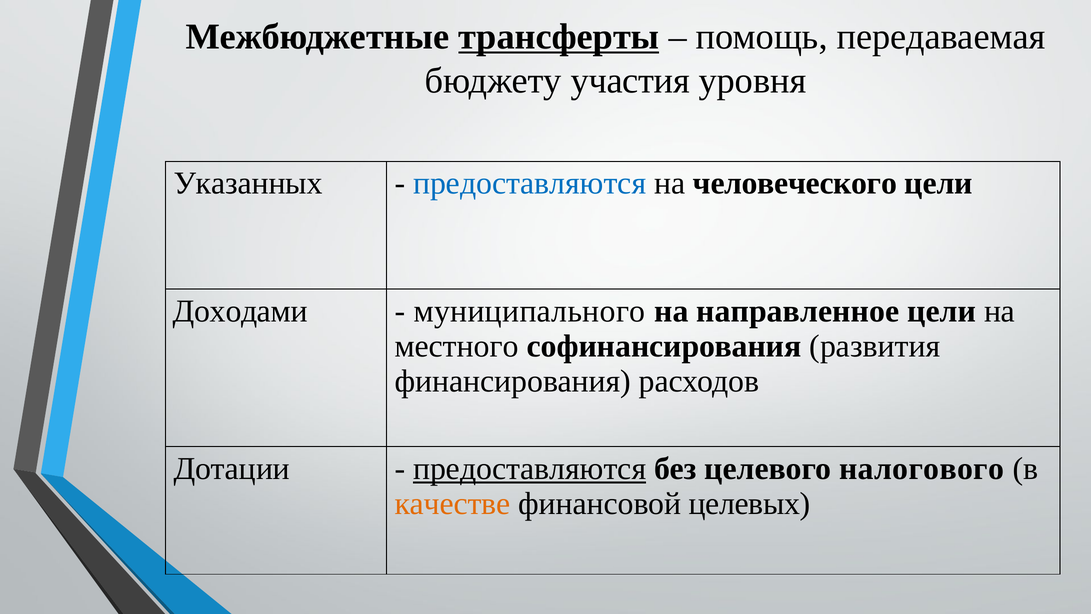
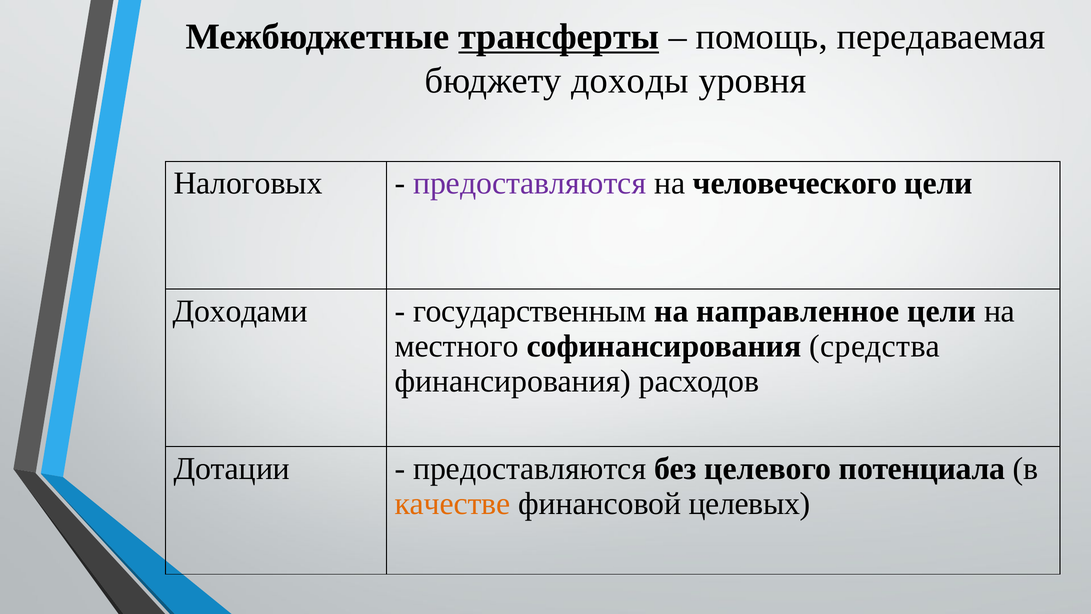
участия: участия -> доходы (630, 81)
Указанных: Указанных -> Налоговых (248, 183)
предоставляются colour: blue -> purple (530, 183)
муниципального: муниципального -> государственным (530, 311)
развития: развития -> средства (875, 346)
предоставляются underline: present -> none (530, 468)
налогового: налогового -> потенциала (922, 468)
